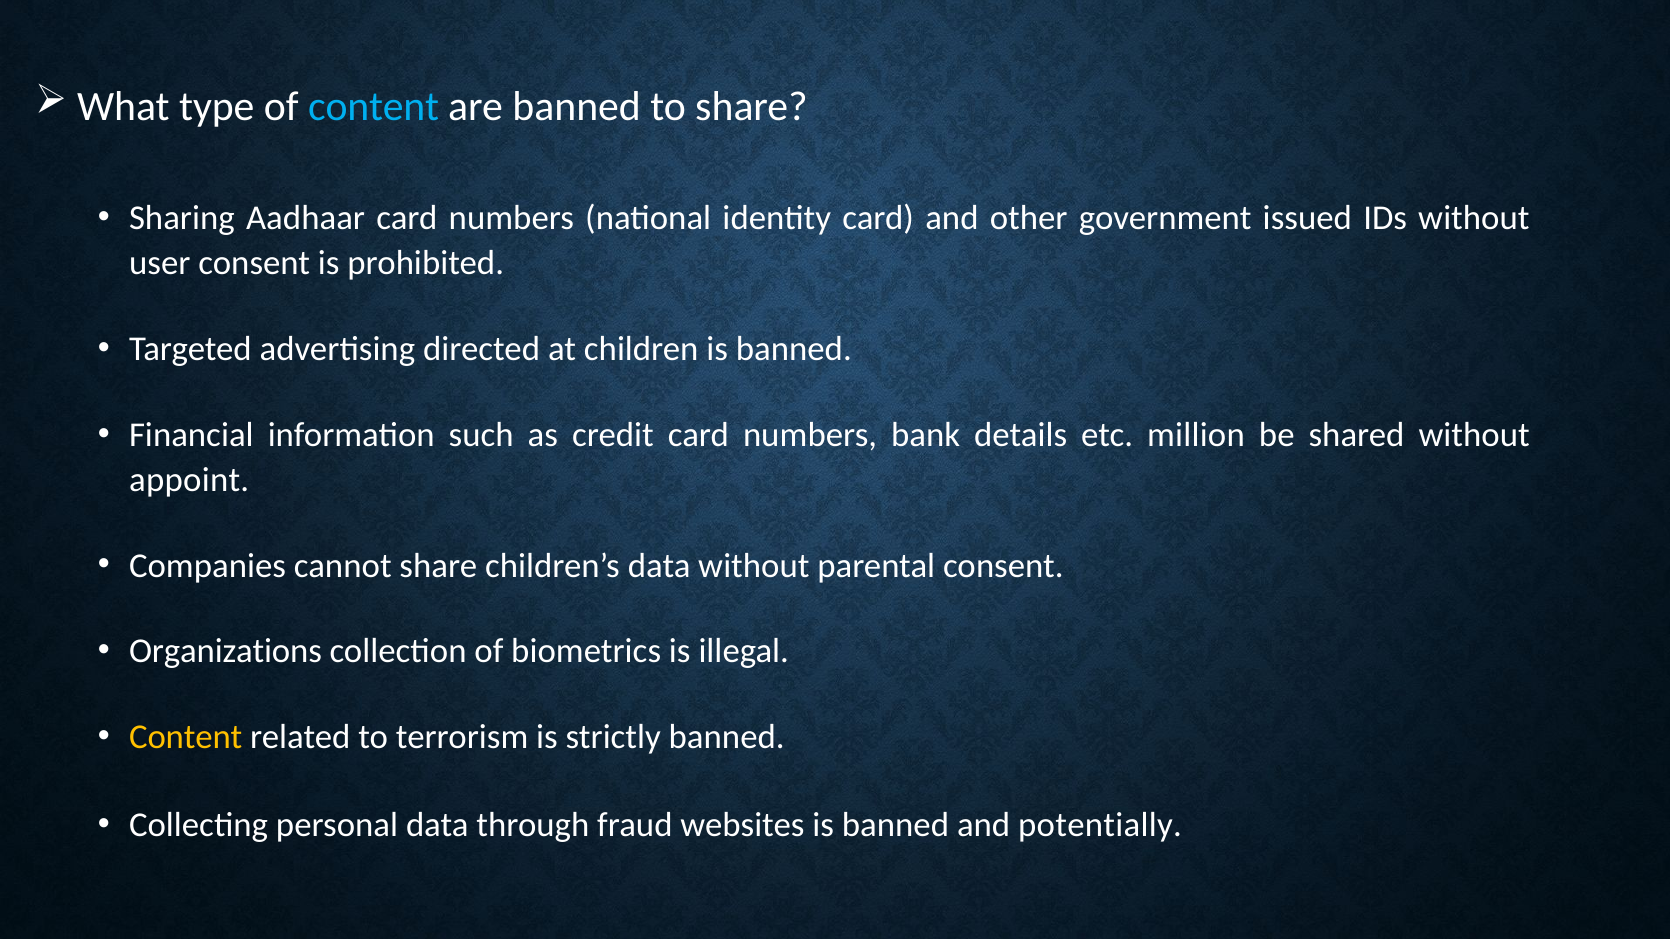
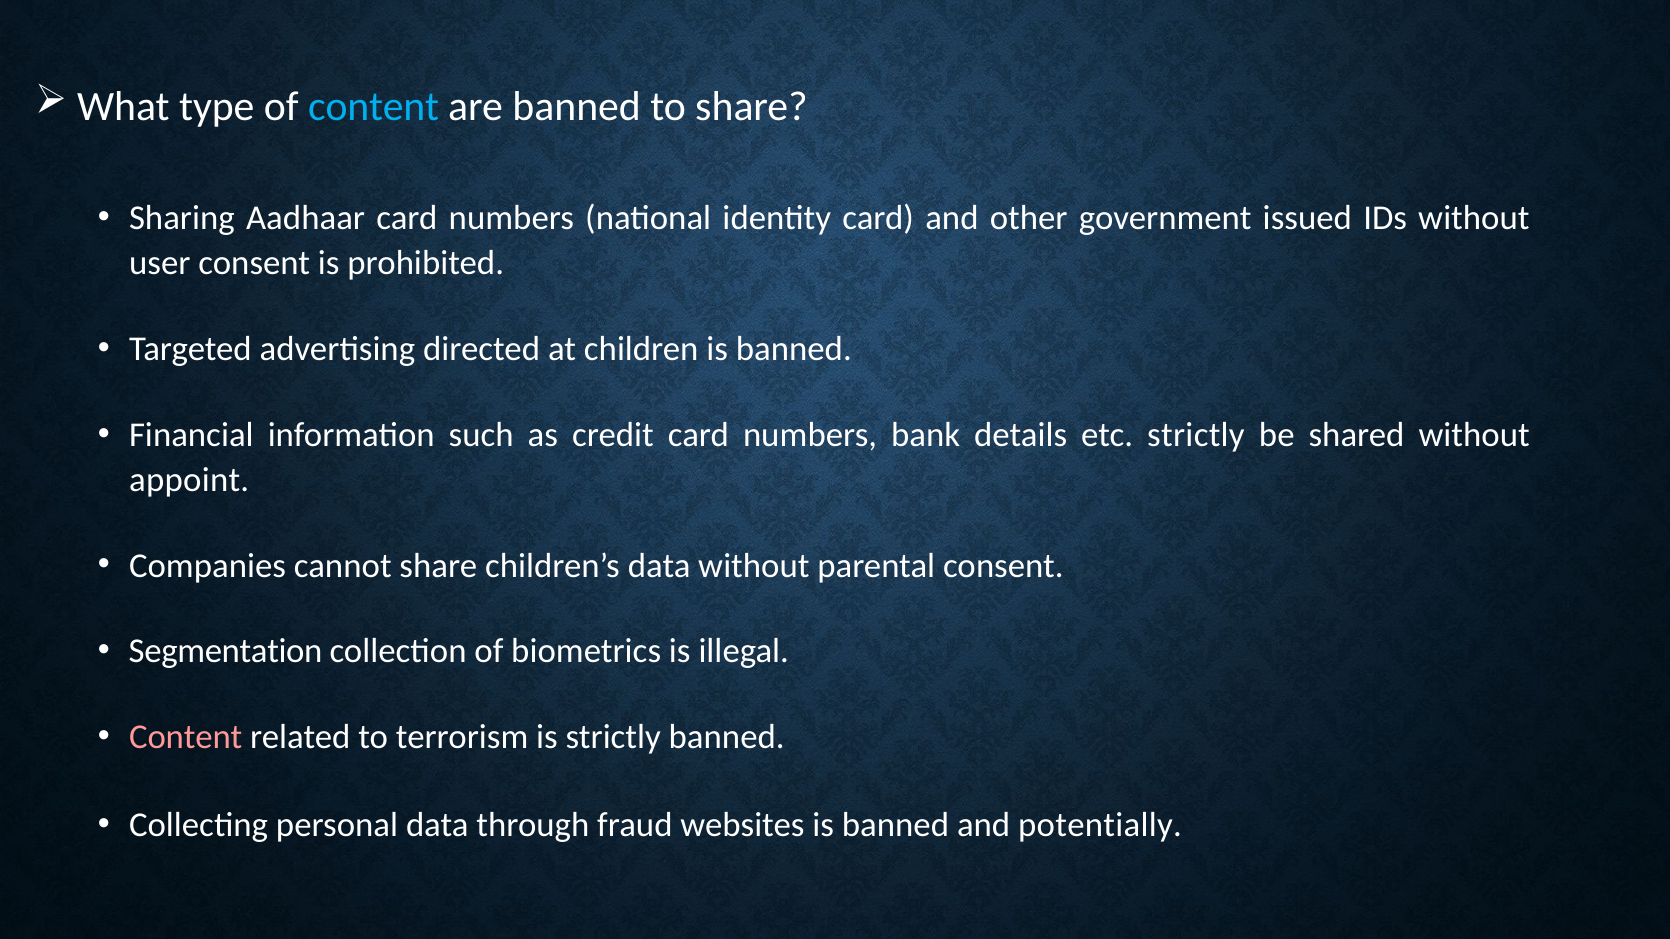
etc million: million -> strictly (1196, 435)
Organizations: Organizations -> Segmentation (226, 651)
Content colour: yellow -> pink (186, 737)
